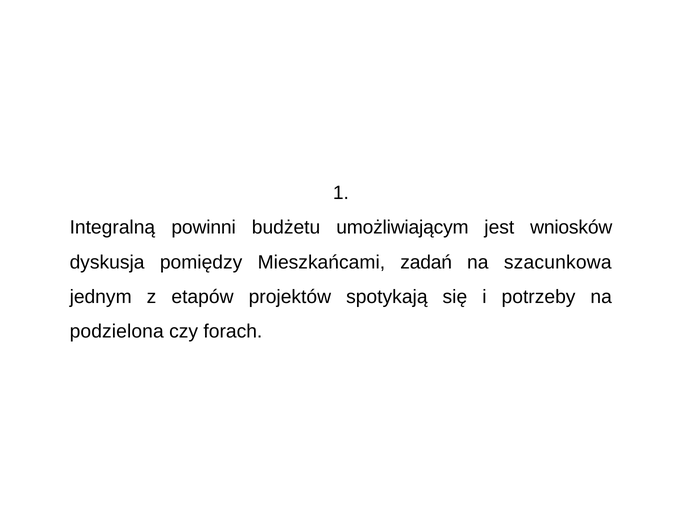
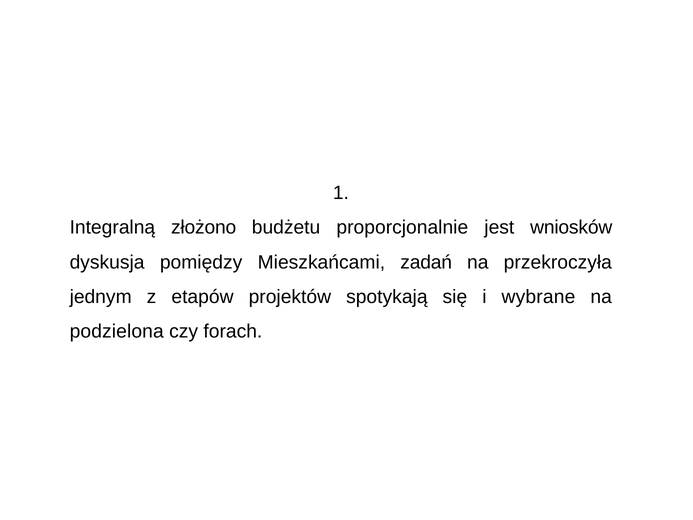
powinni: powinni -> złożono (204, 227)
umożliwiającym: umożliwiającym -> proporcjonalnie (402, 227)
szacunkowa: szacunkowa -> przekroczyła (558, 262)
potrzeby: potrzeby -> wybrane (538, 297)
